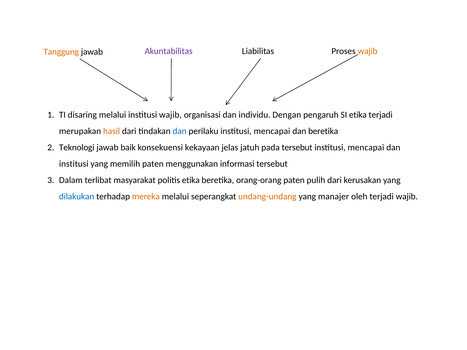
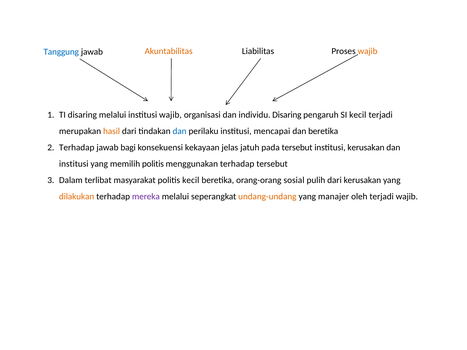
Tanggung colour: orange -> blue (61, 52)
Akuntabilitas colour: purple -> orange (169, 51)
individu Dengan: Dengan -> Disaring (287, 115)
SI etika: etika -> kecil (358, 115)
Teknologi: Teknologi -> Terhadap (77, 148)
baik: baik -> bagi (128, 148)
mencapai: mencapai -> kerusakan (366, 148)
memilih paten: paten -> politis (153, 164)
menggunakan informasi: informasi -> terhadap (237, 164)
politis etika: etika -> kecil (191, 180)
orang-orang paten: paten -> sosial (294, 180)
dilakukan colour: blue -> orange (77, 197)
mereka colour: orange -> purple (146, 197)
